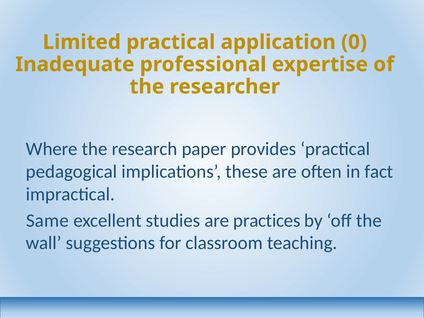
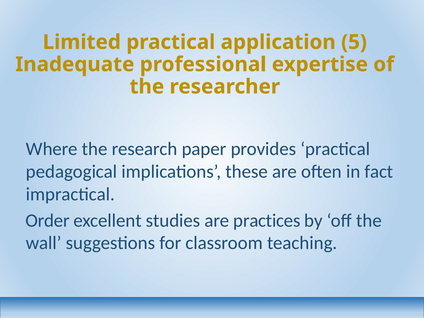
0: 0 -> 5 (354, 42)
Same: Same -> Order (48, 220)
